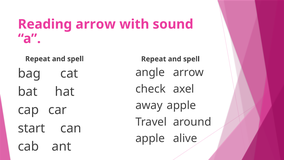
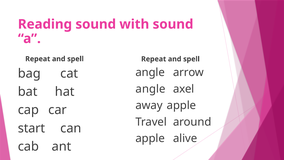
Reading arrow: arrow -> sound (96, 24)
check: check -> angle (151, 89)
